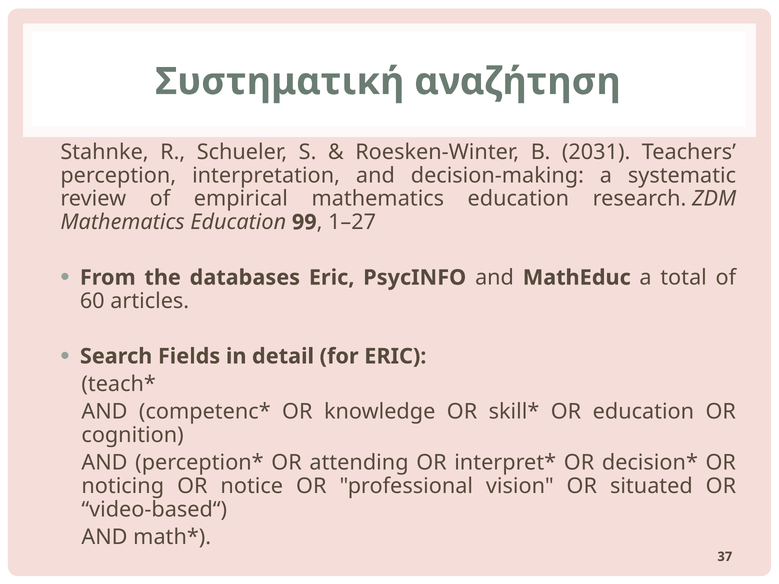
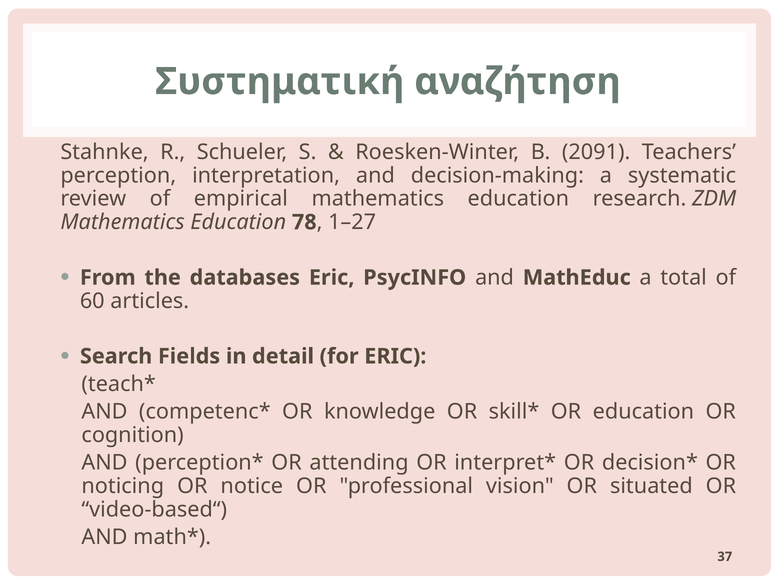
2031: 2031 -> 2091 (596, 152)
99: 99 -> 78 (304, 222)
